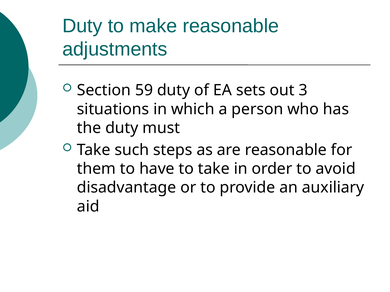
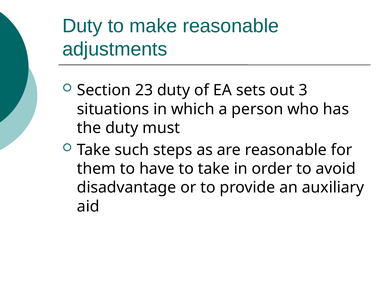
59: 59 -> 23 (144, 90)
